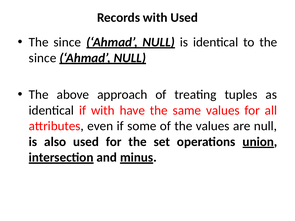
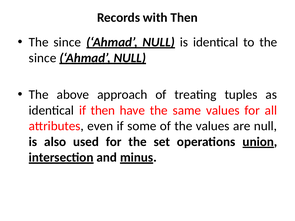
with Used: Used -> Then (184, 18)
if with: with -> then (103, 110)
